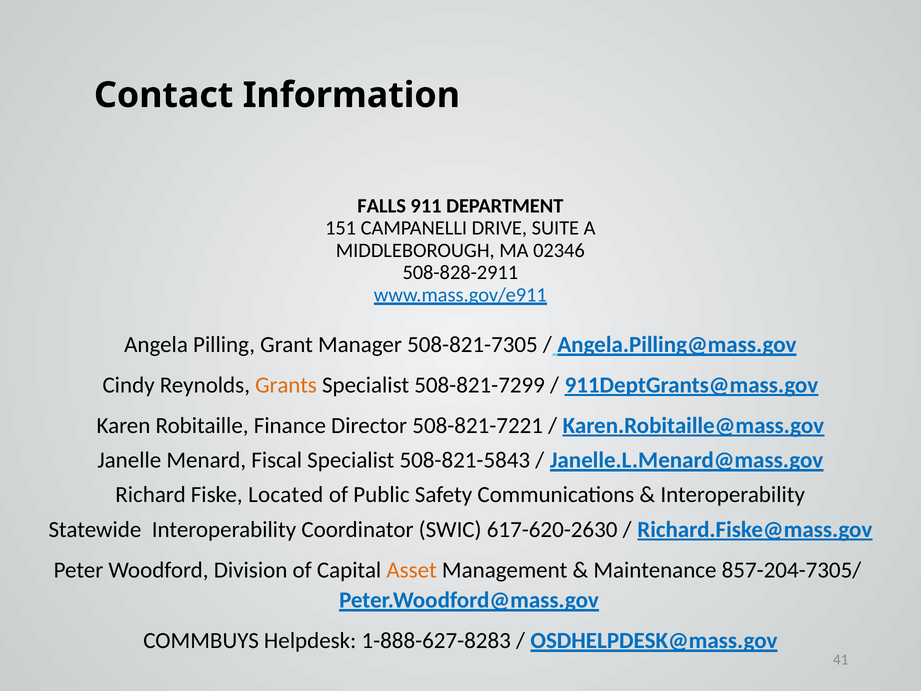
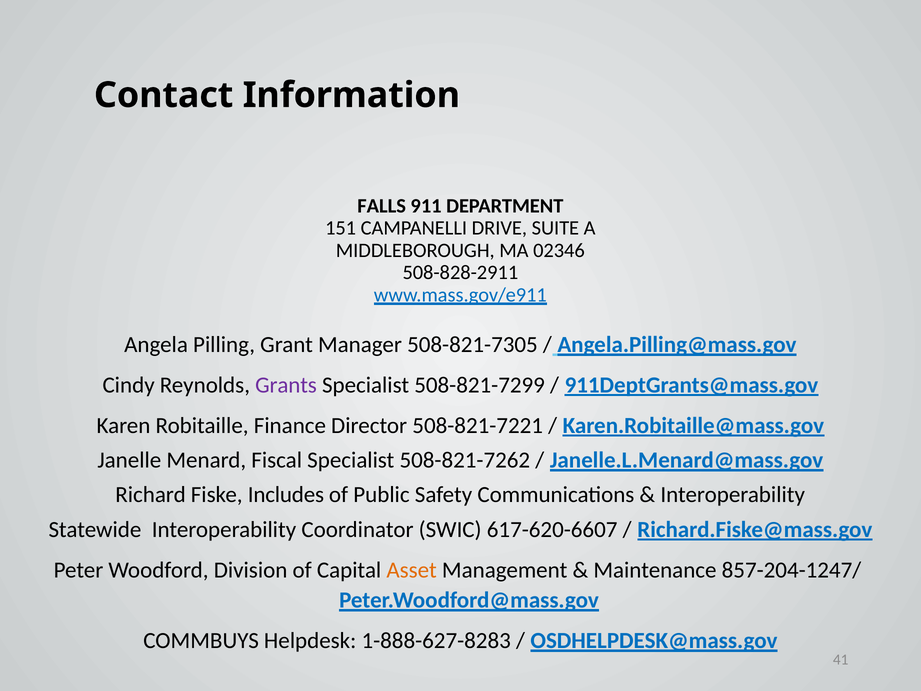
Grants colour: orange -> purple (286, 385)
508-821-5843: 508-821-5843 -> 508-821-7262 (465, 460)
Located: Located -> Includes (286, 494)
617-620-2630: 617-620-2630 -> 617-620-6607 (552, 529)
857-204-7305/: 857-204-7305/ -> 857-204-1247/ (791, 570)
